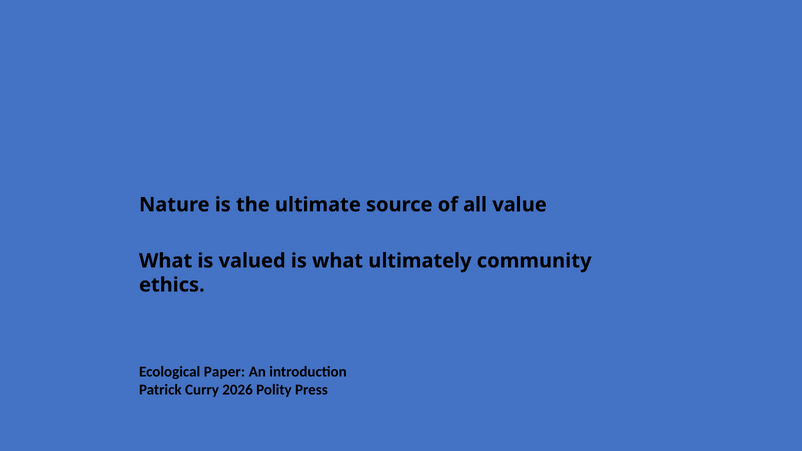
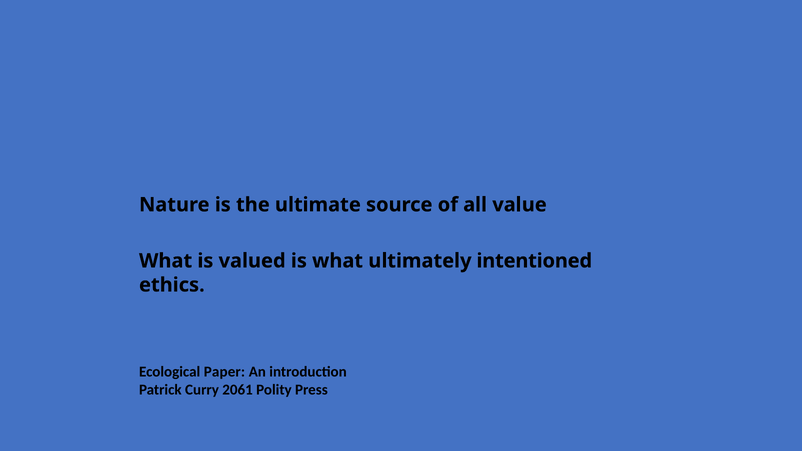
community: community -> intentioned (534, 261)
2026: 2026 -> 2061 (238, 390)
